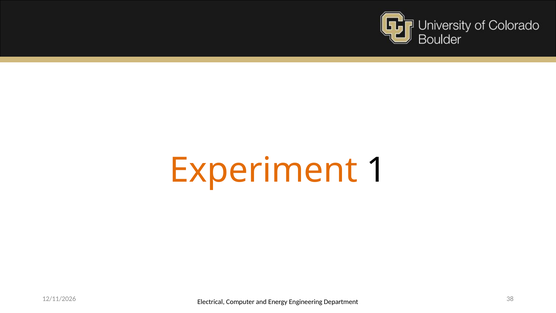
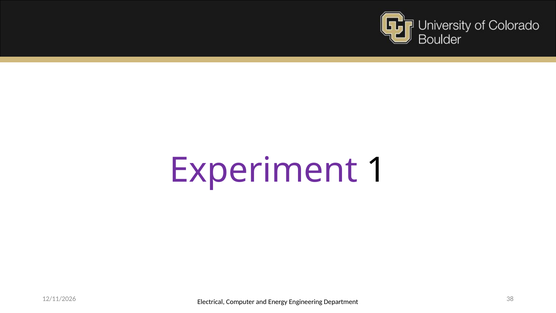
Experiment colour: orange -> purple (264, 170)
